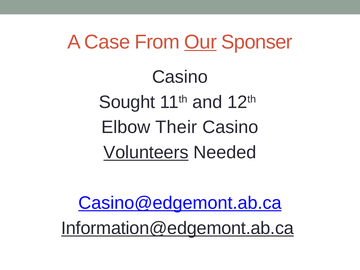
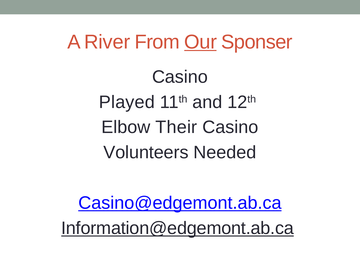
Case: Case -> River (107, 42)
Sought: Sought -> Played (127, 102)
Volunteers underline: present -> none (146, 152)
